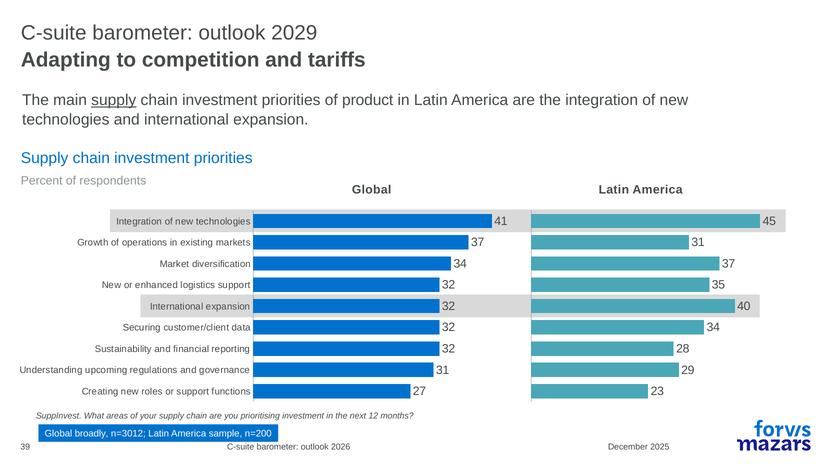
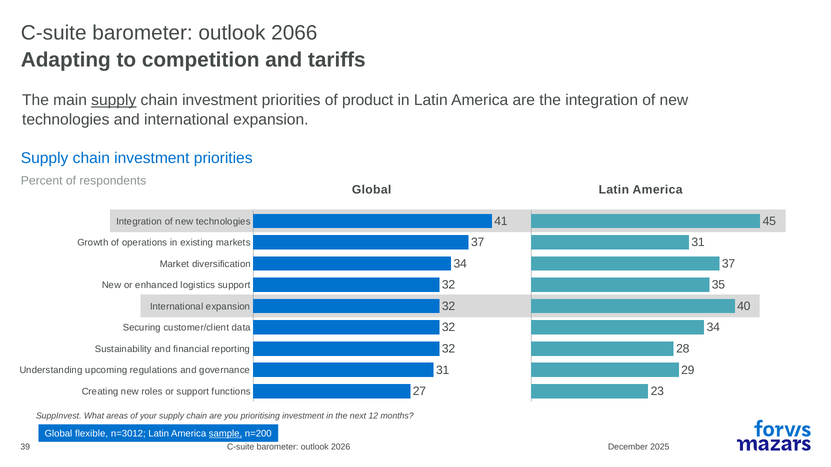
2029: 2029 -> 2066 (294, 33)
broadly: broadly -> flexible (92, 434)
sample underline: none -> present (225, 434)
